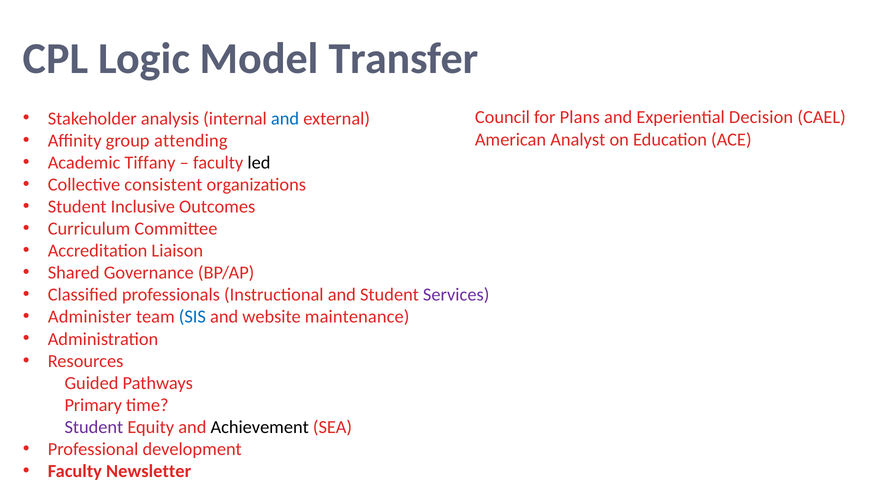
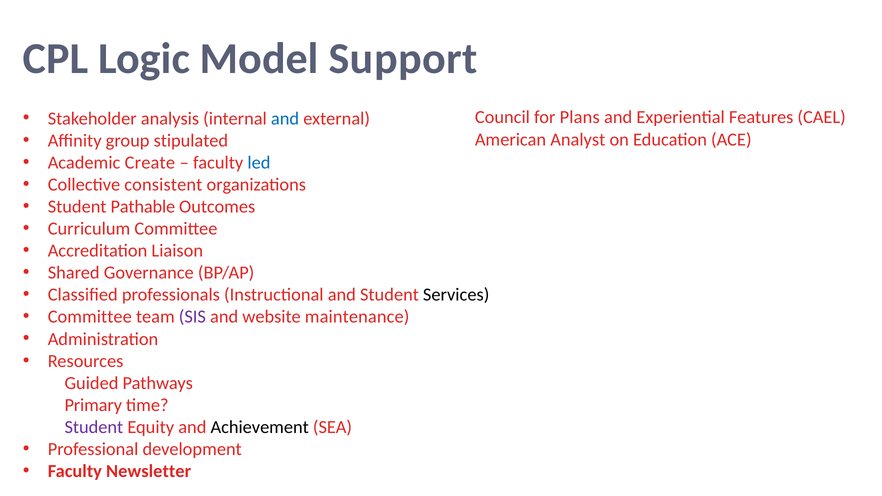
Transfer: Transfer -> Support (403, 59)
Decision: Decision -> Features (761, 117)
attending: attending -> stipulated (191, 141)
Tiffany: Tiffany -> Create (150, 163)
led colour: black -> blue (259, 163)
Inclusive: Inclusive -> Pathable (143, 207)
Services colour: purple -> black (456, 295)
Administer: Administer -> Committee (90, 317)
SIS colour: blue -> purple (192, 317)
